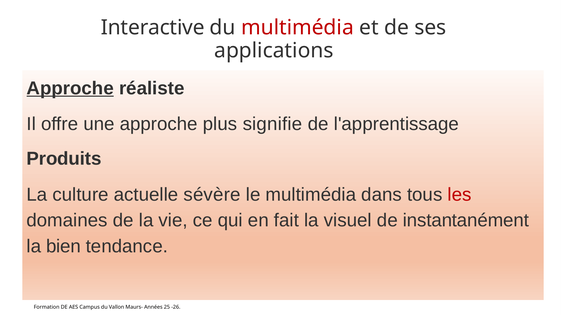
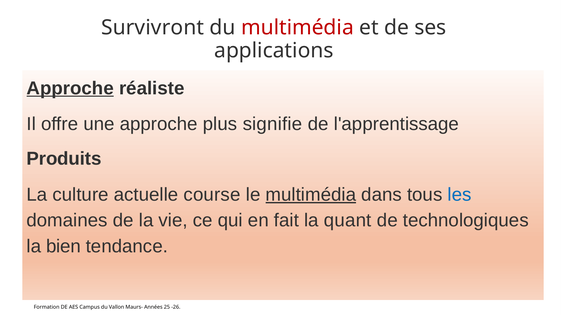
Interactive: Interactive -> Survivront (153, 28)
sévère: sévère -> course (212, 195)
multimédia underline: none -> present (311, 195)
les colour: red -> blue (460, 195)
visuel: visuel -> quant (348, 221)
instantanément: instantanément -> technologiques (466, 221)
